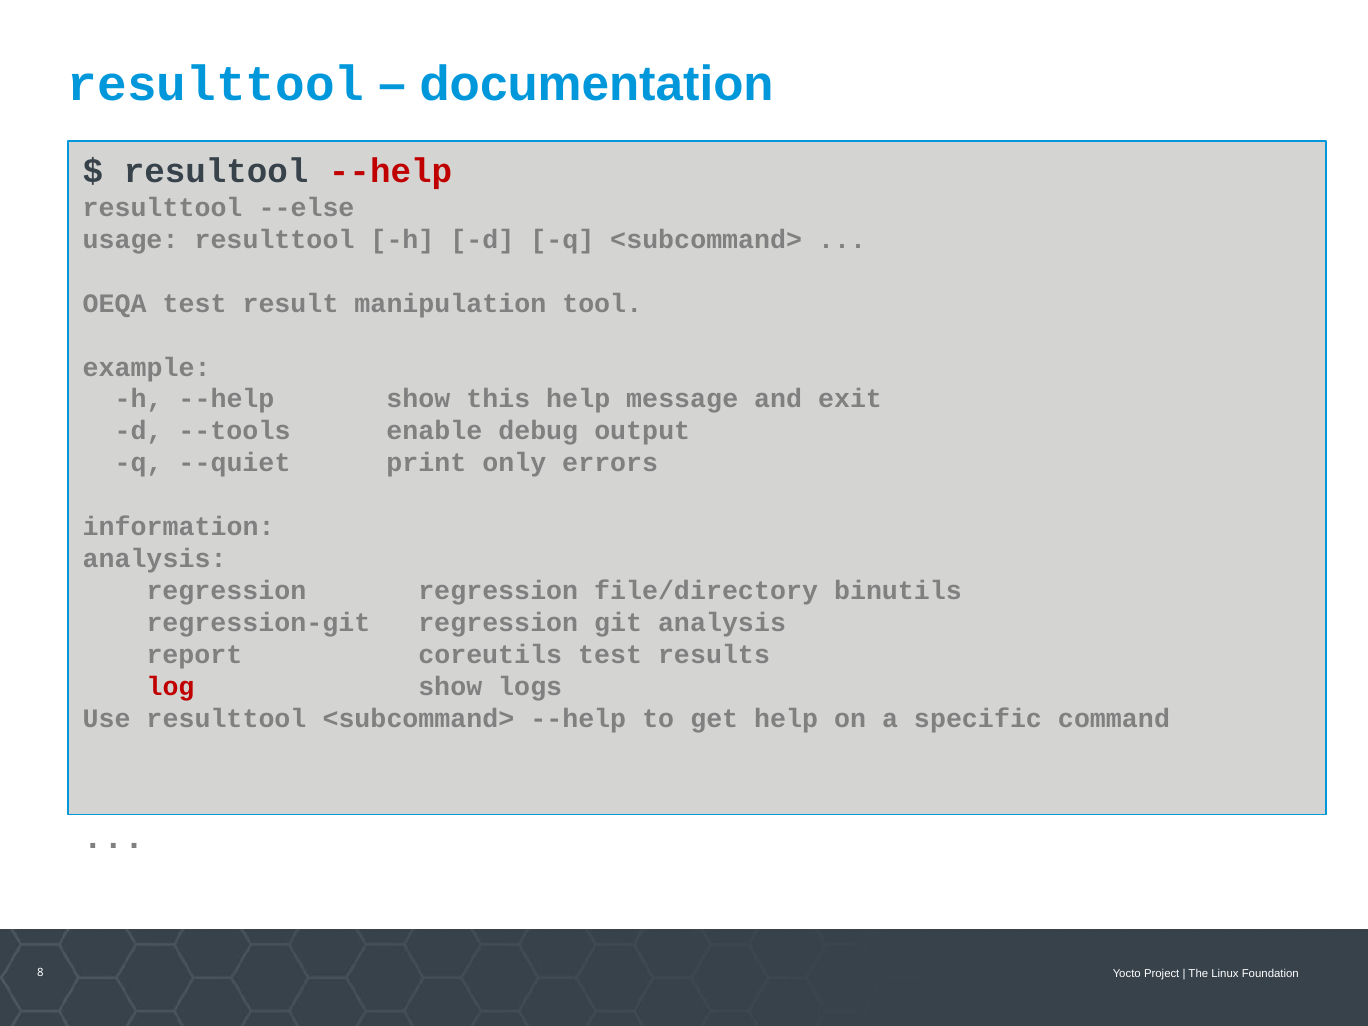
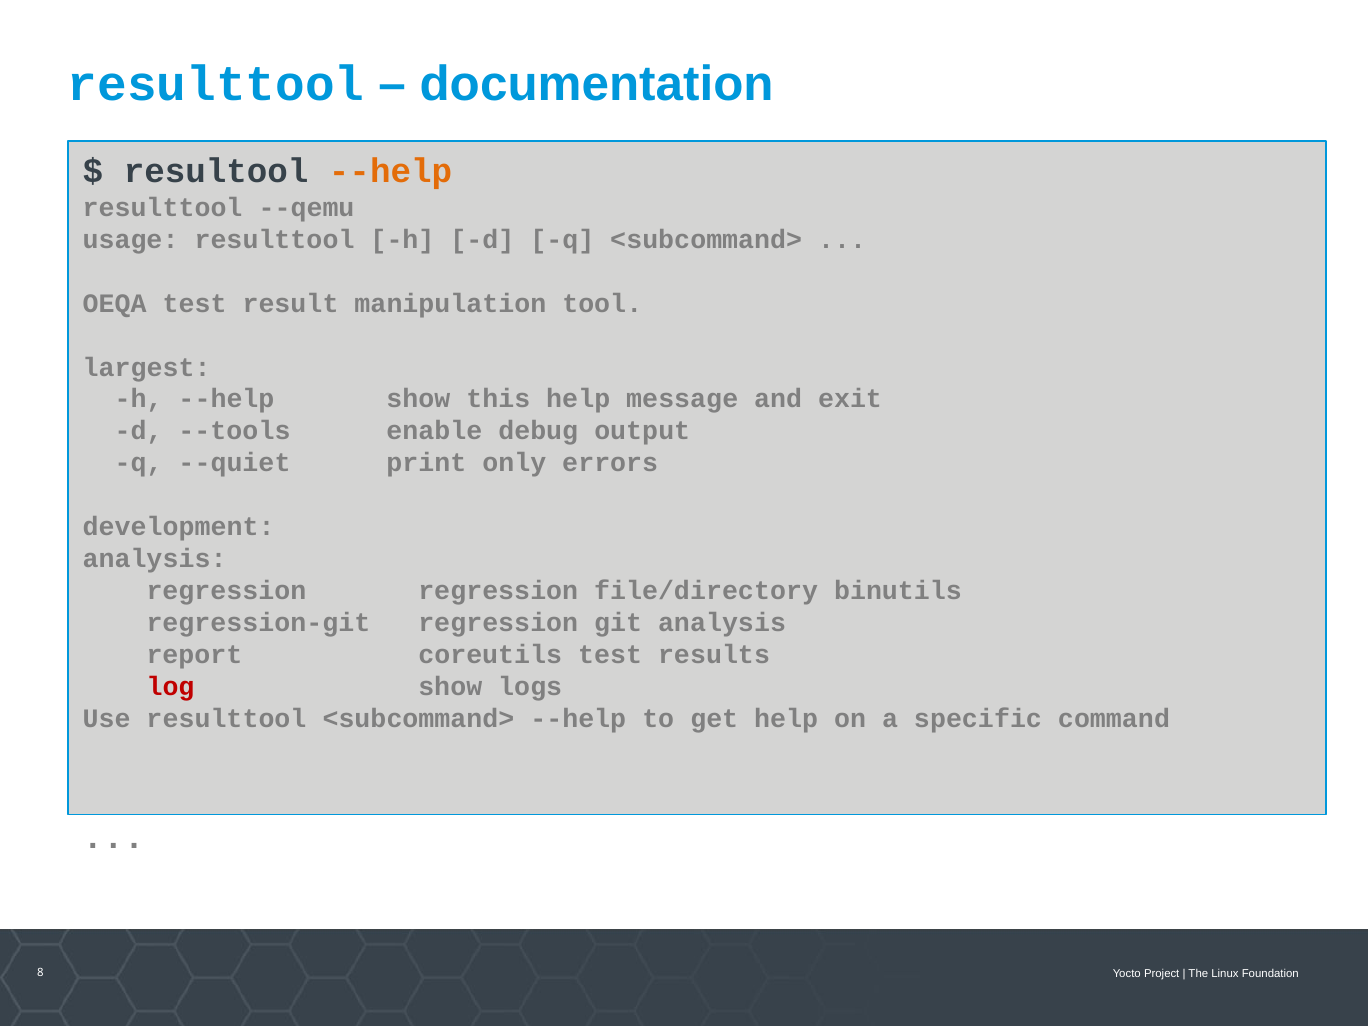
--help colour: red -> orange (391, 172)
--else: --else -> --qemu (307, 208)
example: example -> largest (147, 367)
information: information -> development (179, 527)
